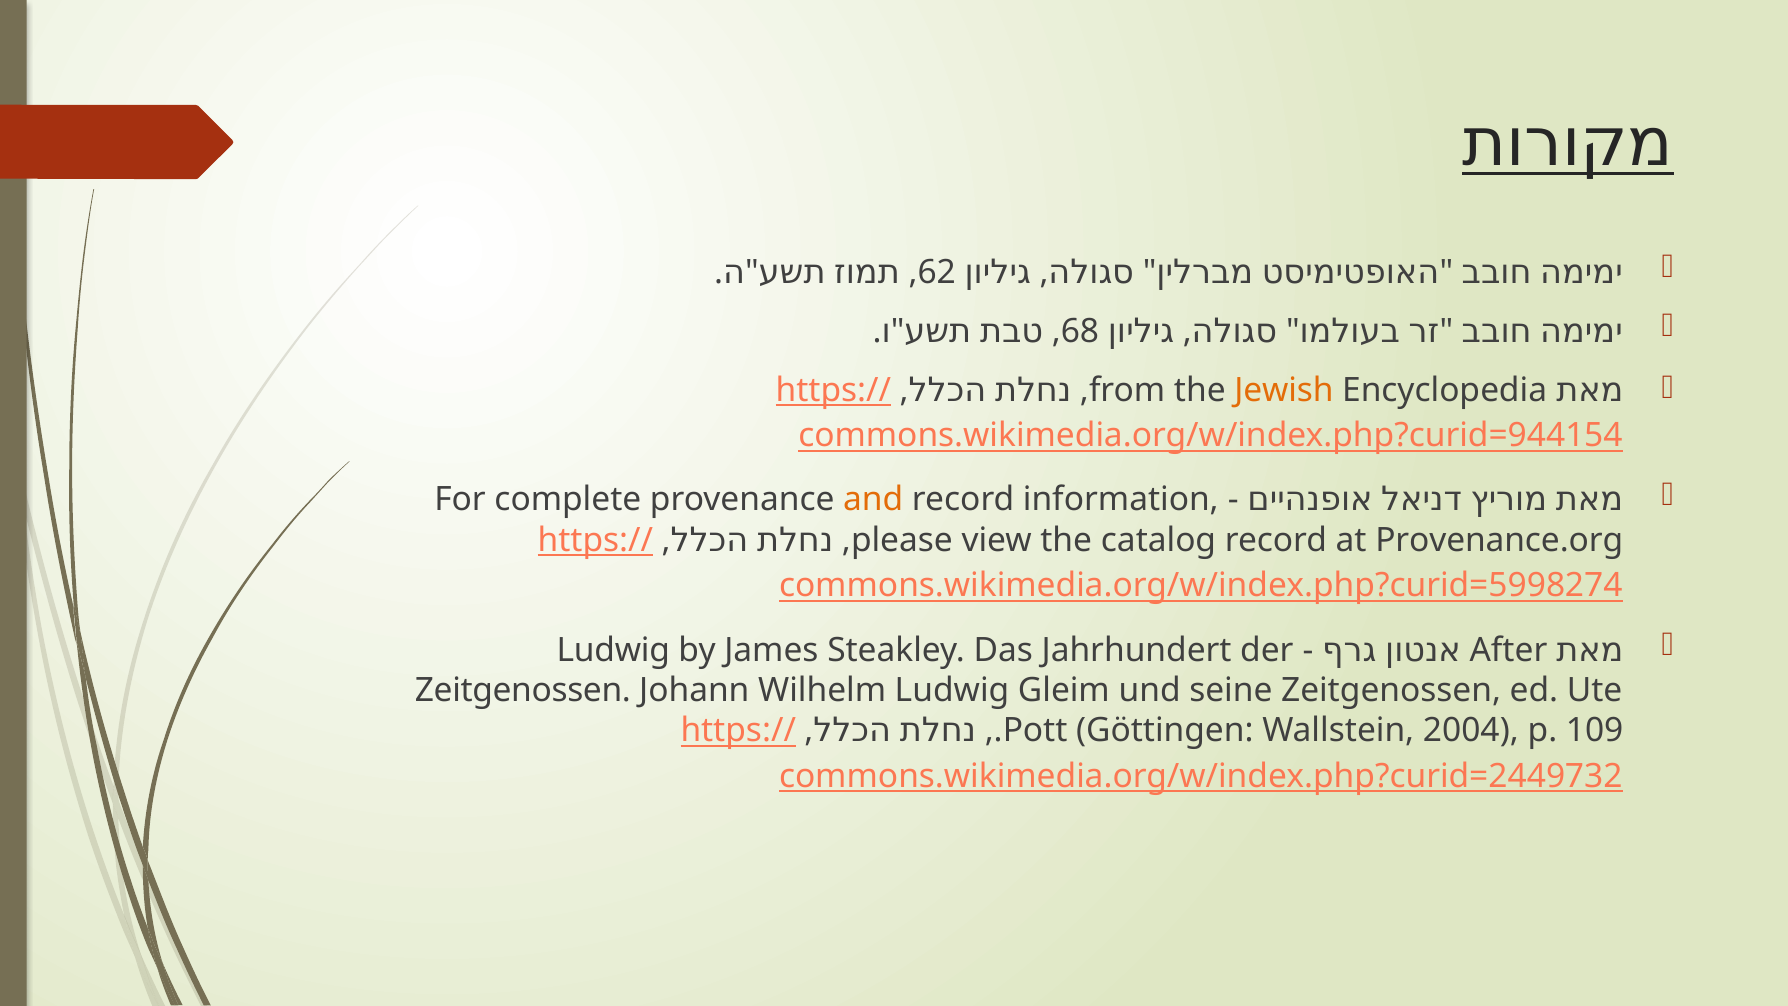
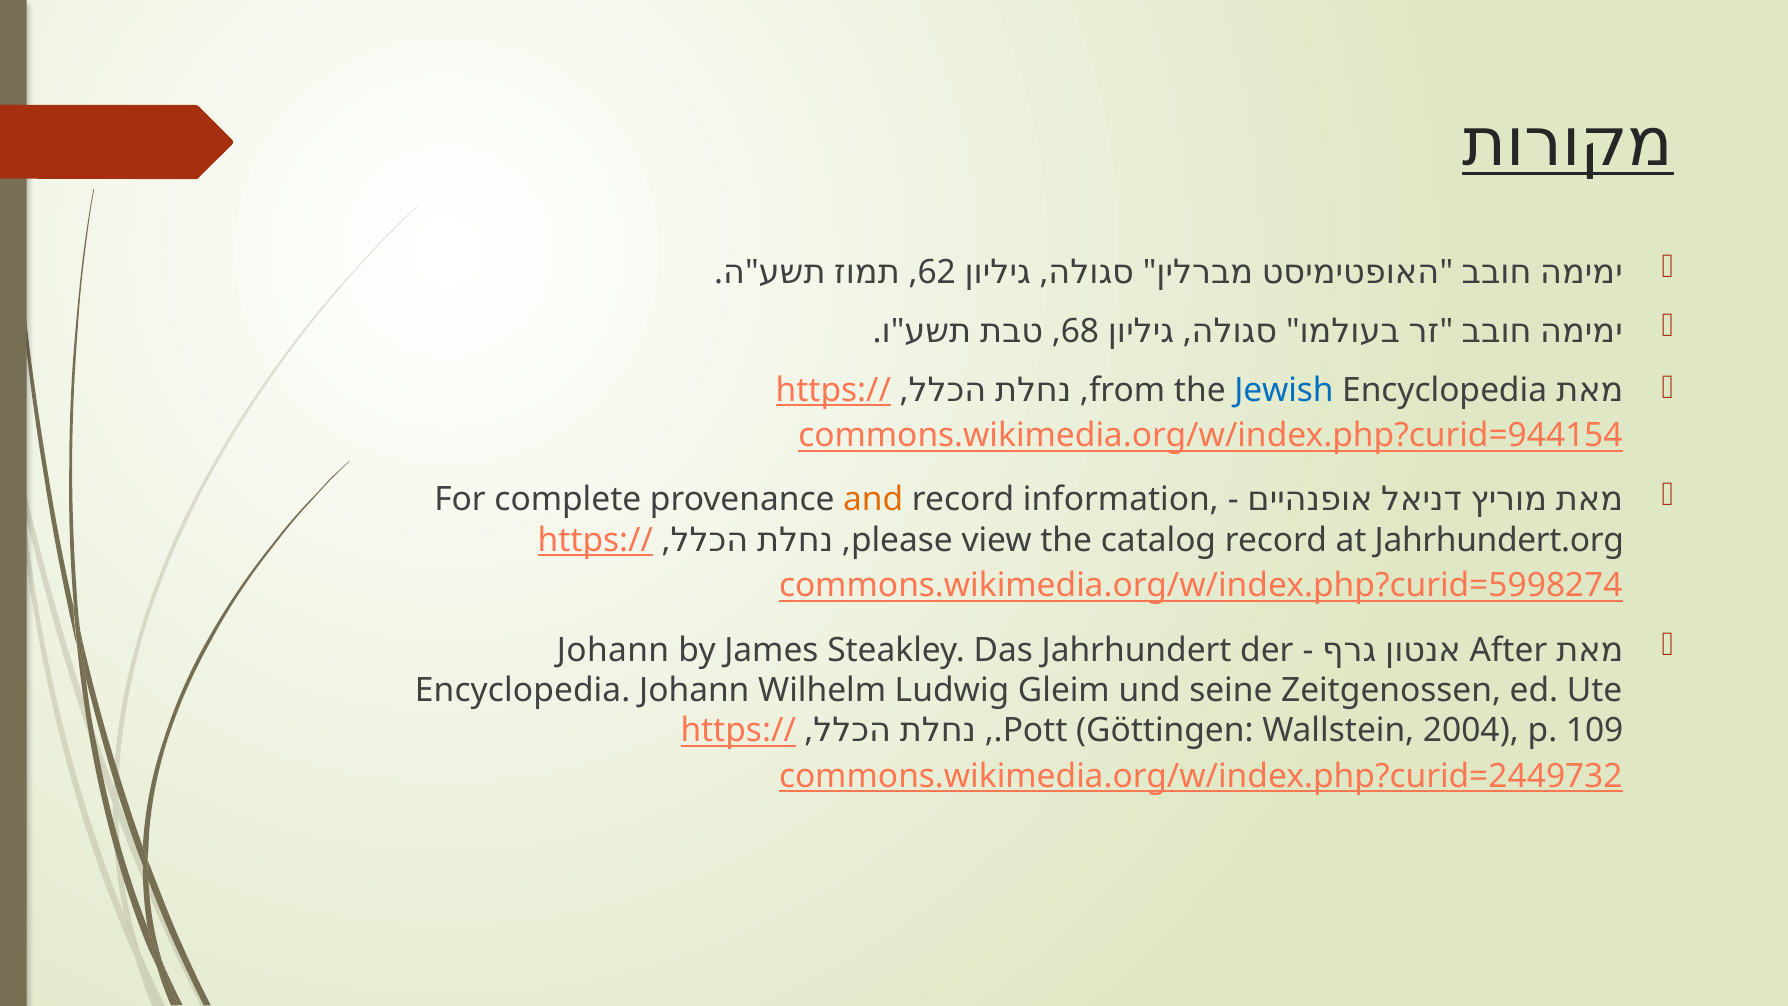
Jewish colour: orange -> blue (1284, 390)
Provenance.org: Provenance.org -> Jahrhundert.org (1499, 540)
Ludwig: Ludwig -> Johann (613, 650)
Zeitgenossen: Zeitgenossen -> Encyclopedia (523, 690)
